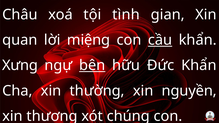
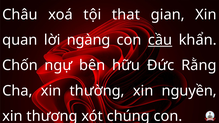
tình: tình -> that (126, 15)
miệng: miệng -> ngàng (89, 40)
Xưng: Xưng -> Chốn (20, 65)
bên underline: present -> none (92, 65)
Đức Khẩn: Khẩn -> Rằng (199, 65)
